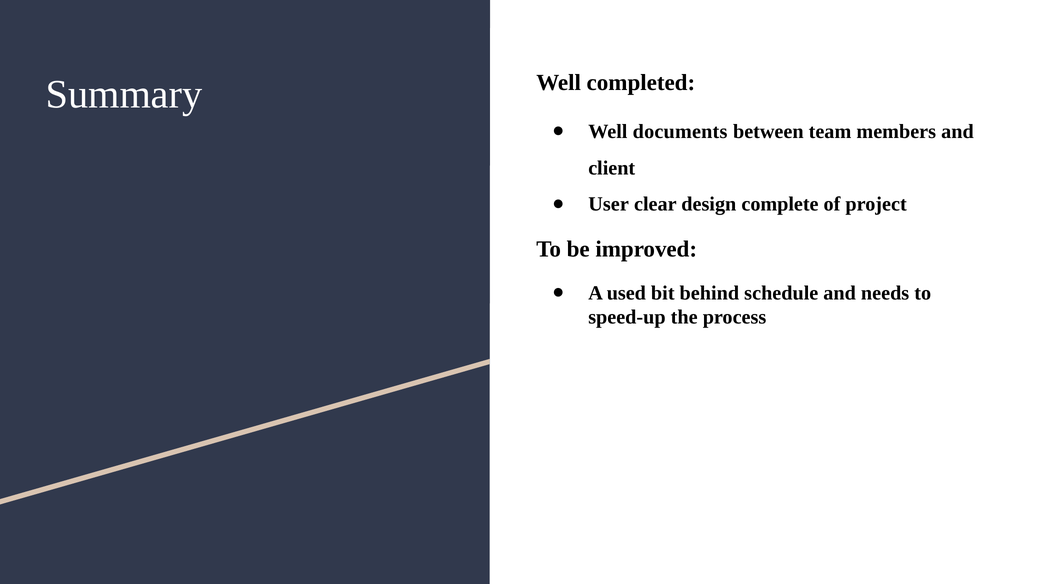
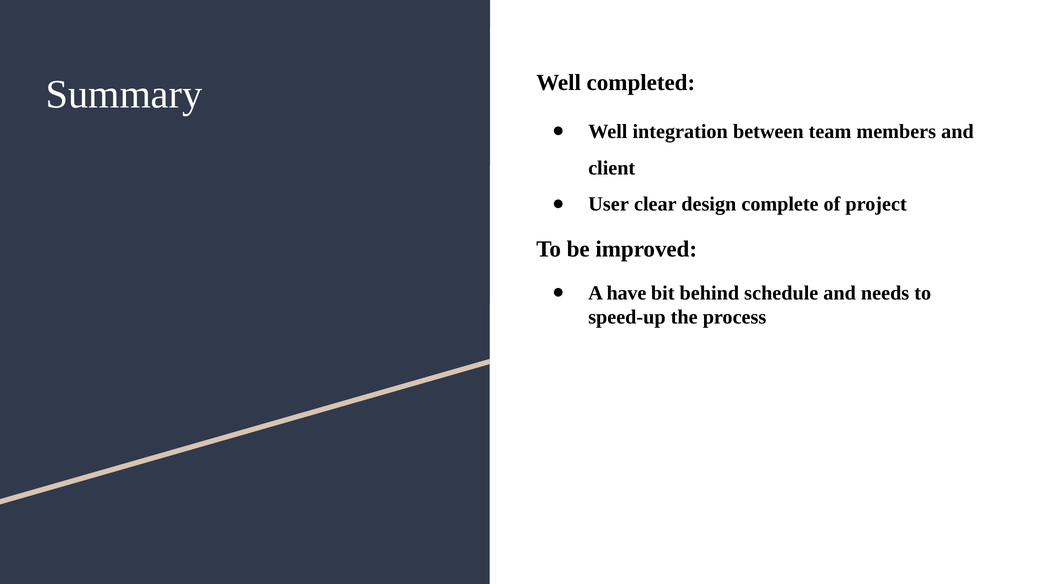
documents: documents -> integration (680, 132)
used: used -> have (626, 293)
